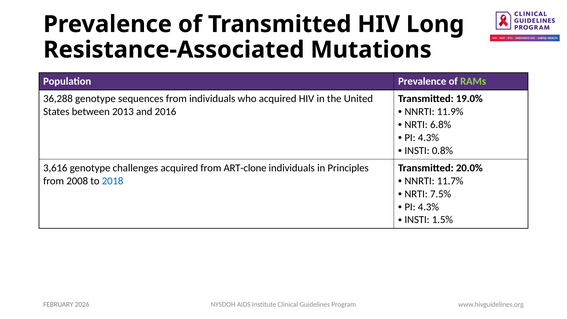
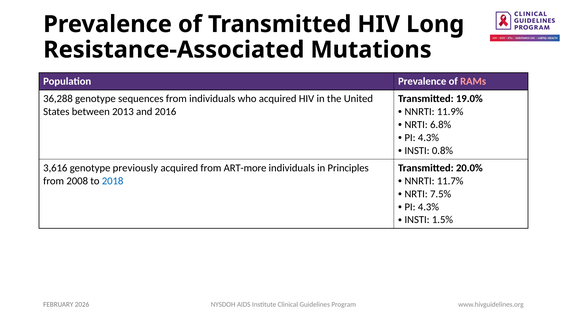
RAMs colour: light green -> pink (473, 81)
challenges: challenges -> previously (135, 168)
ART-clone: ART-clone -> ART-more (245, 168)
